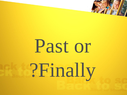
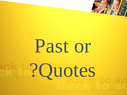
Finally: Finally -> Quotes (67, 70)
